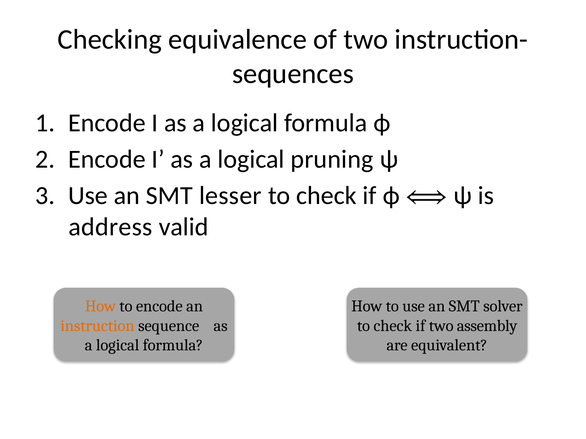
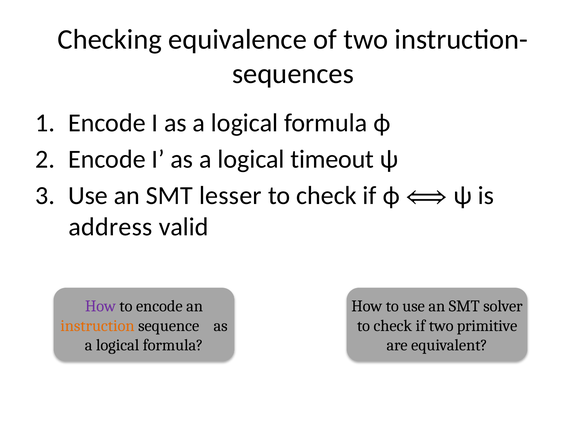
pruning: pruning -> timeout (332, 159)
How colour: orange -> purple (100, 306)
assembly: assembly -> primitive (487, 326)
